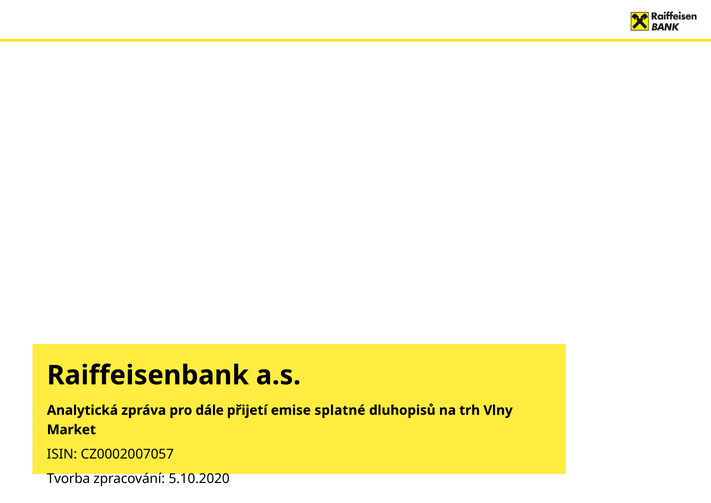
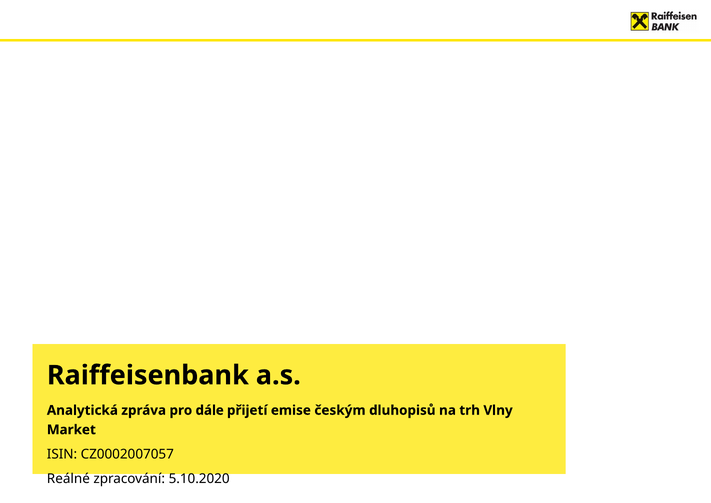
splatné: splatné -> českým (340, 410)
Tvorba: Tvorba -> Reálné (68, 479)
